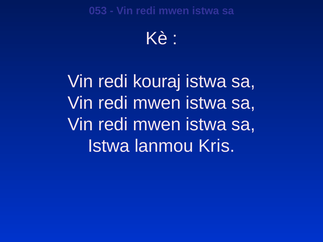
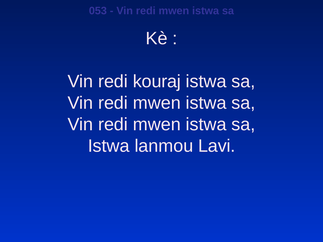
Kris: Kris -> Lavi (217, 146)
